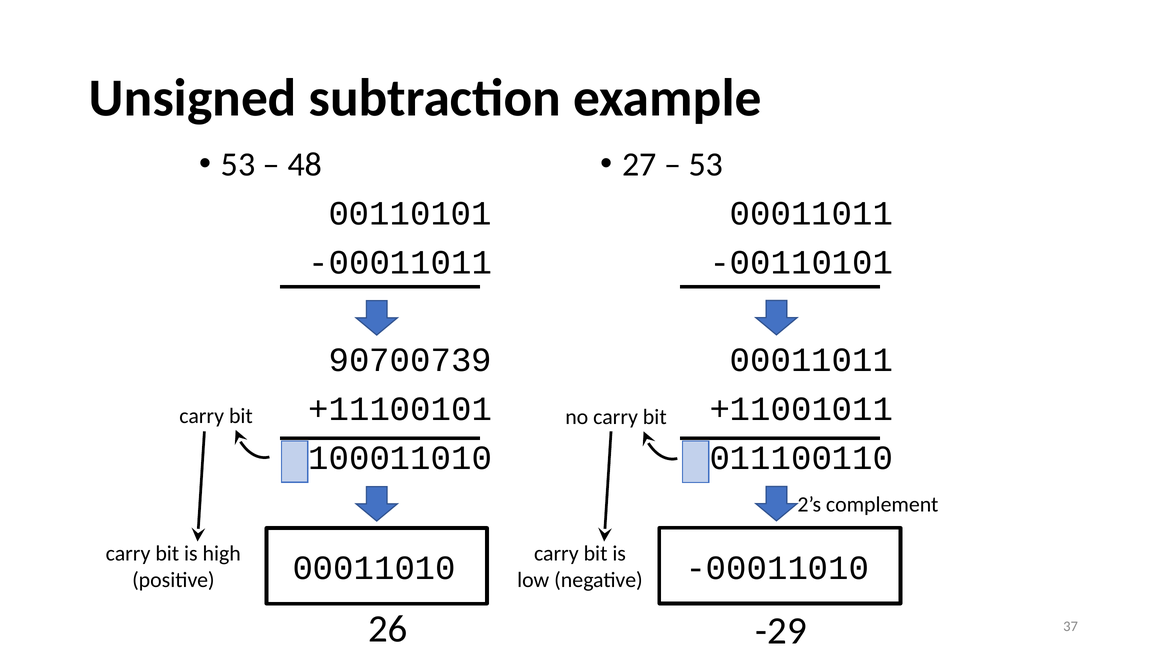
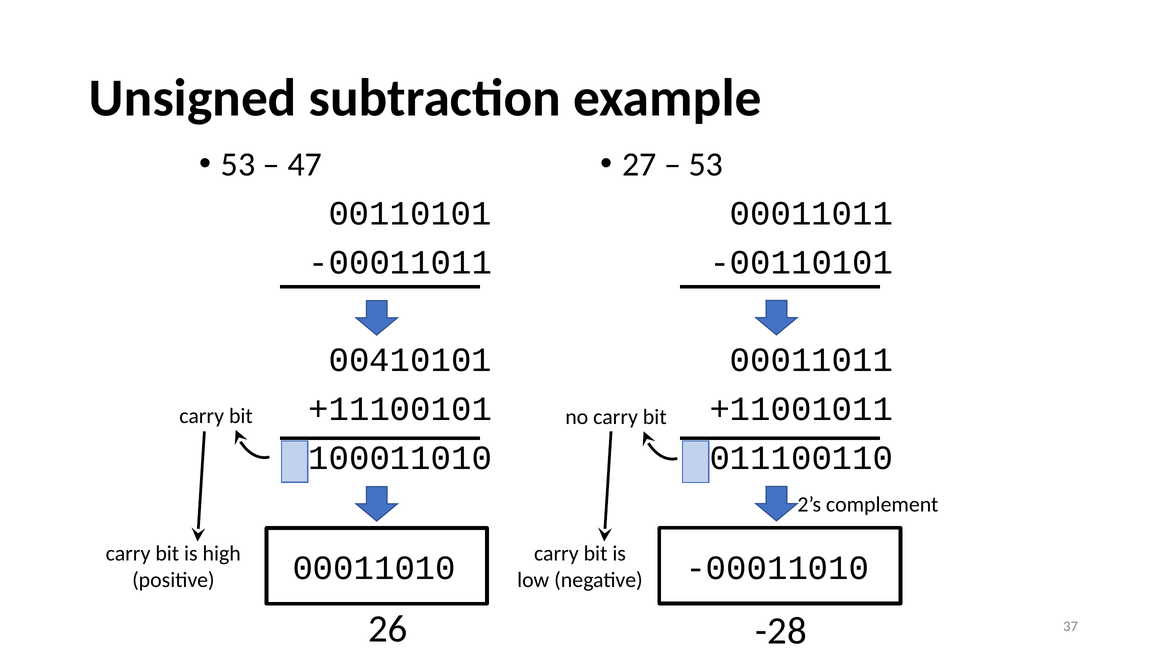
48: 48 -> 47 (305, 165)
90700739: 90700739 -> 00410101 (410, 360)
-29: -29 -> -28 (781, 631)
